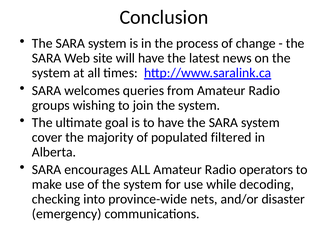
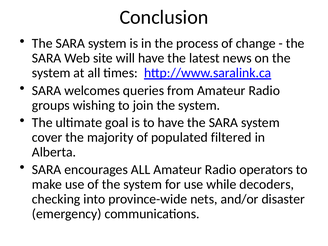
decoding: decoding -> decoders (267, 184)
